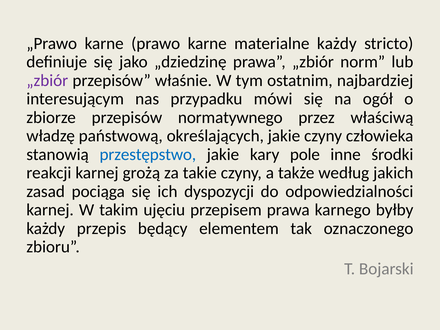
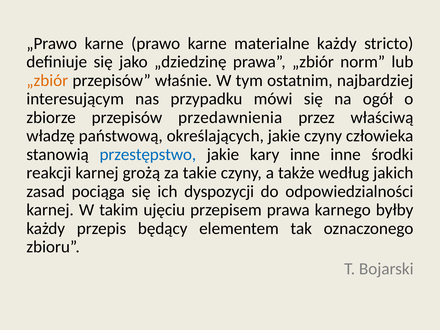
„zbiór colour: purple -> orange (47, 80)
normatywnego: normatywnego -> przedawnienia (230, 117)
kary pole: pole -> inne (305, 154)
